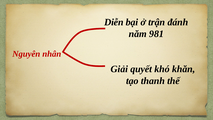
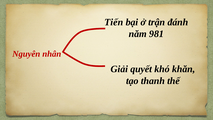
Diễn: Diễn -> Tiến (114, 22)
